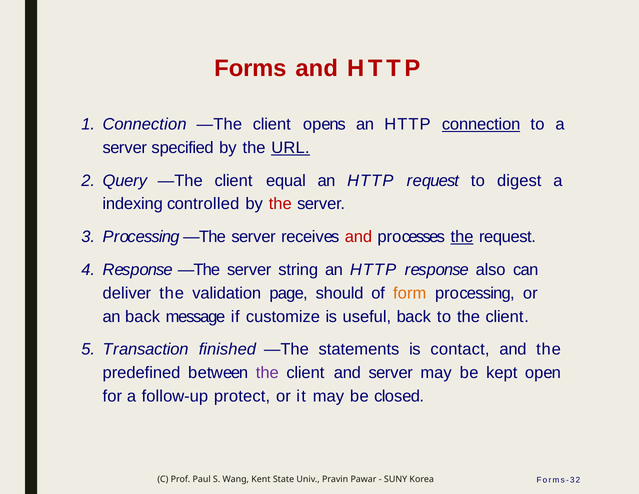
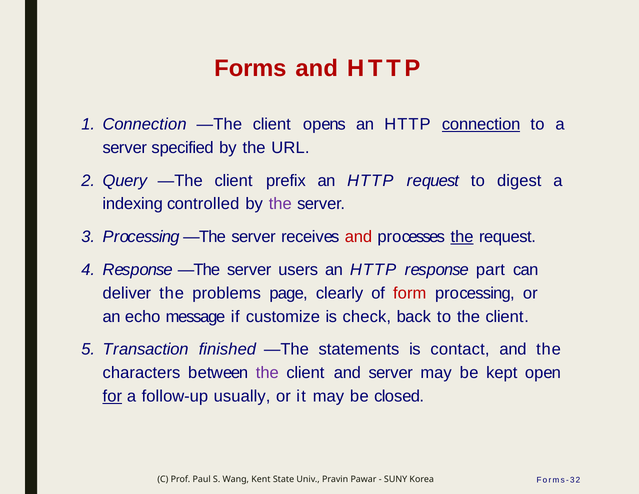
URL underline: present -> none (290, 148)
equal: equal -> prefix (286, 181)
the colour: red -> purple (280, 204)
string: string -> users (298, 270)
also: also -> part (490, 270)
validation: validation -> problems (227, 293)
should: should -> clearly (340, 293)
form colour: orange -> red (410, 293)
an back: back -> echo (143, 316)
useful: useful -> check (367, 316)
predefined: predefined -> characters (141, 373)
for underline: none -> present (112, 396)
protect: protect -> usually (242, 396)
